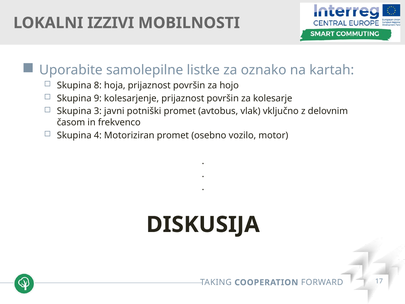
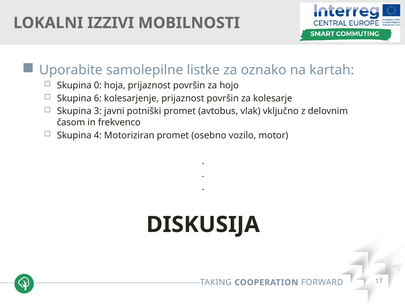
8: 8 -> 0 (98, 85)
9: 9 -> 6 (98, 98)
